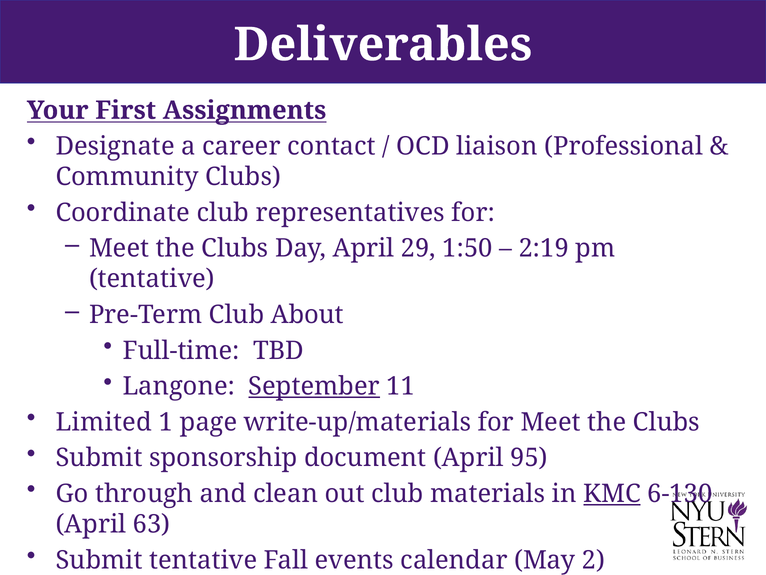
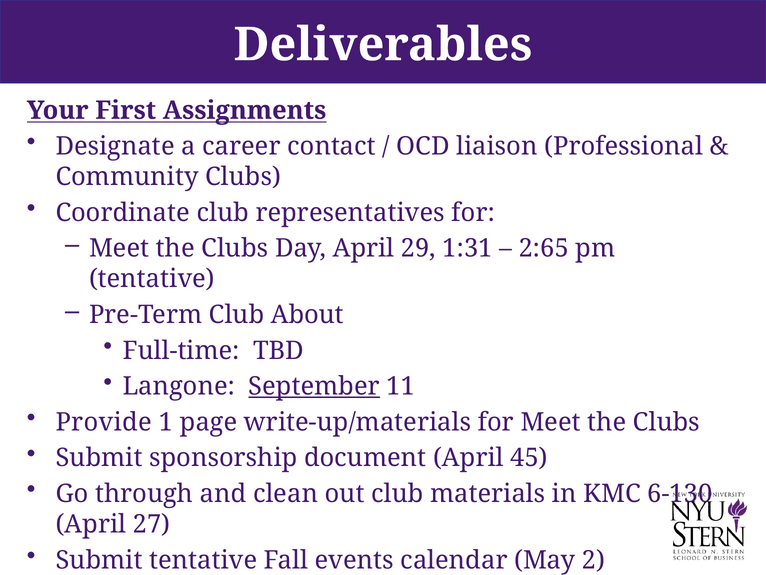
1:50: 1:50 -> 1:31 (468, 248)
2:19: 2:19 -> 2:65 (544, 248)
Limited: Limited -> Provide (104, 422)
95: 95 -> 45 (529, 457)
KMC underline: present -> none (612, 493)
63: 63 -> 27 (151, 524)
